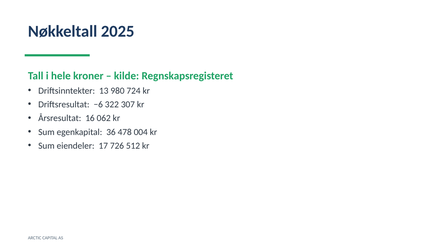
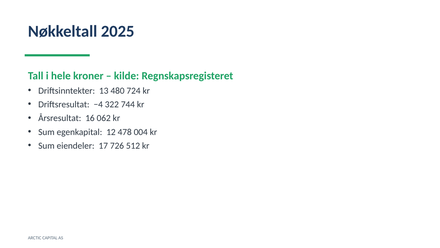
980: 980 -> 480 (118, 90)
−6: −6 -> −4 (98, 104)
307: 307 -> 744 (128, 104)
36: 36 -> 12 (111, 132)
